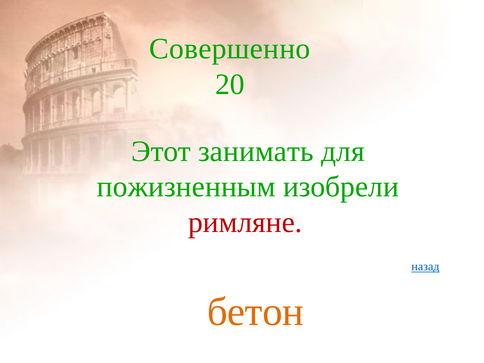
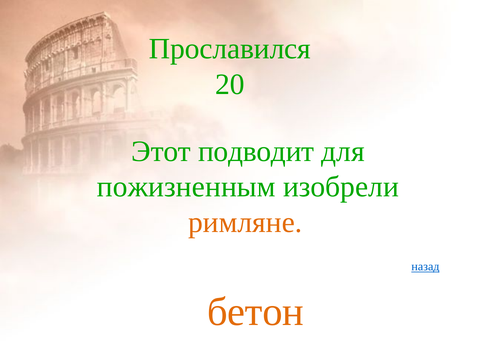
Совершенно: Совершенно -> Прославился (230, 49)
занимать: занимать -> подводит (256, 151)
римляне colour: red -> orange (245, 222)
